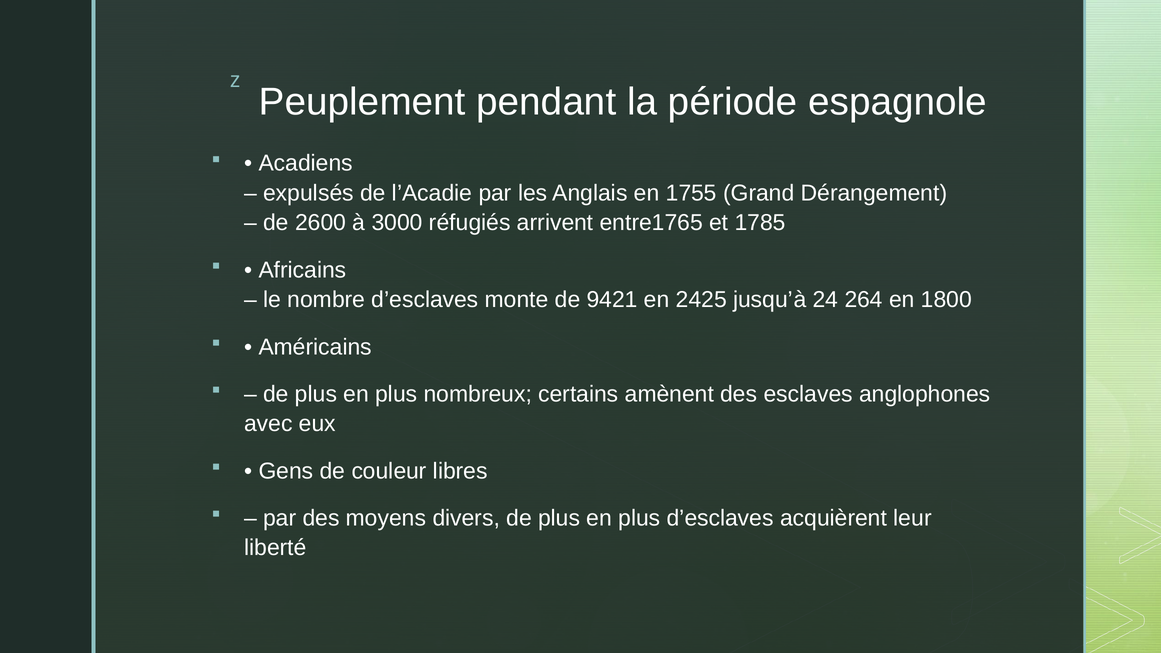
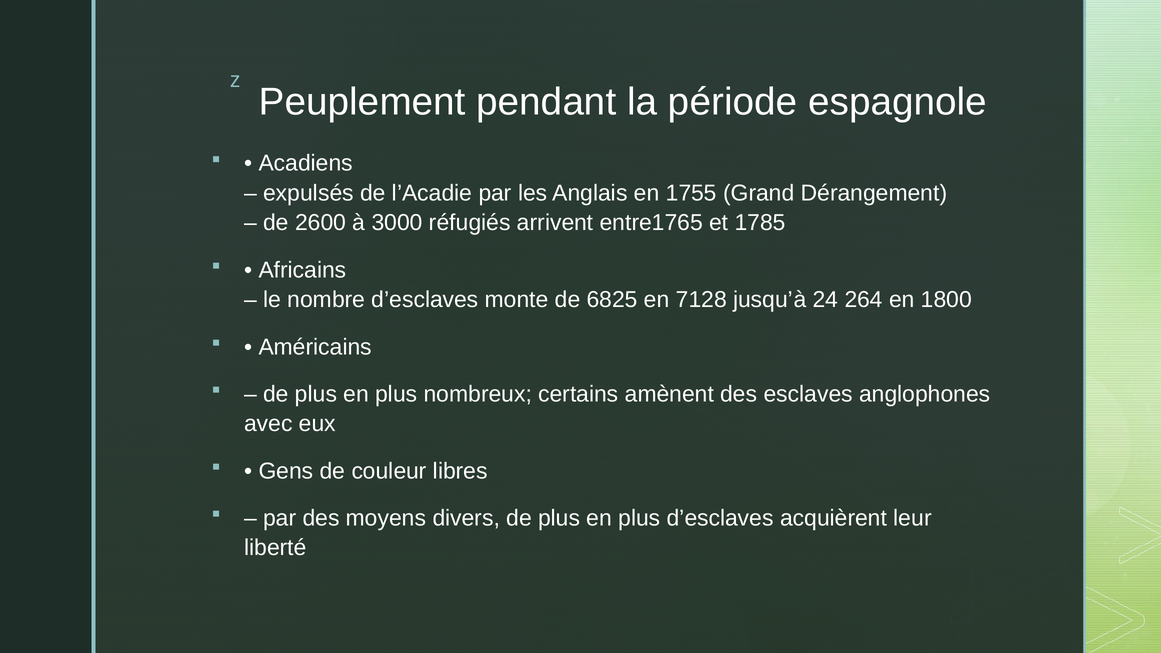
9421: 9421 -> 6825 (612, 300)
2425: 2425 -> 7128 (701, 300)
